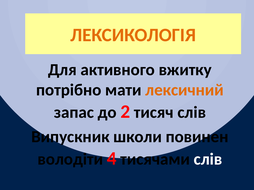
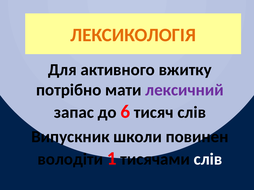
лексичний colour: orange -> purple (185, 90)
2: 2 -> 6 (125, 112)
4: 4 -> 1 (112, 159)
